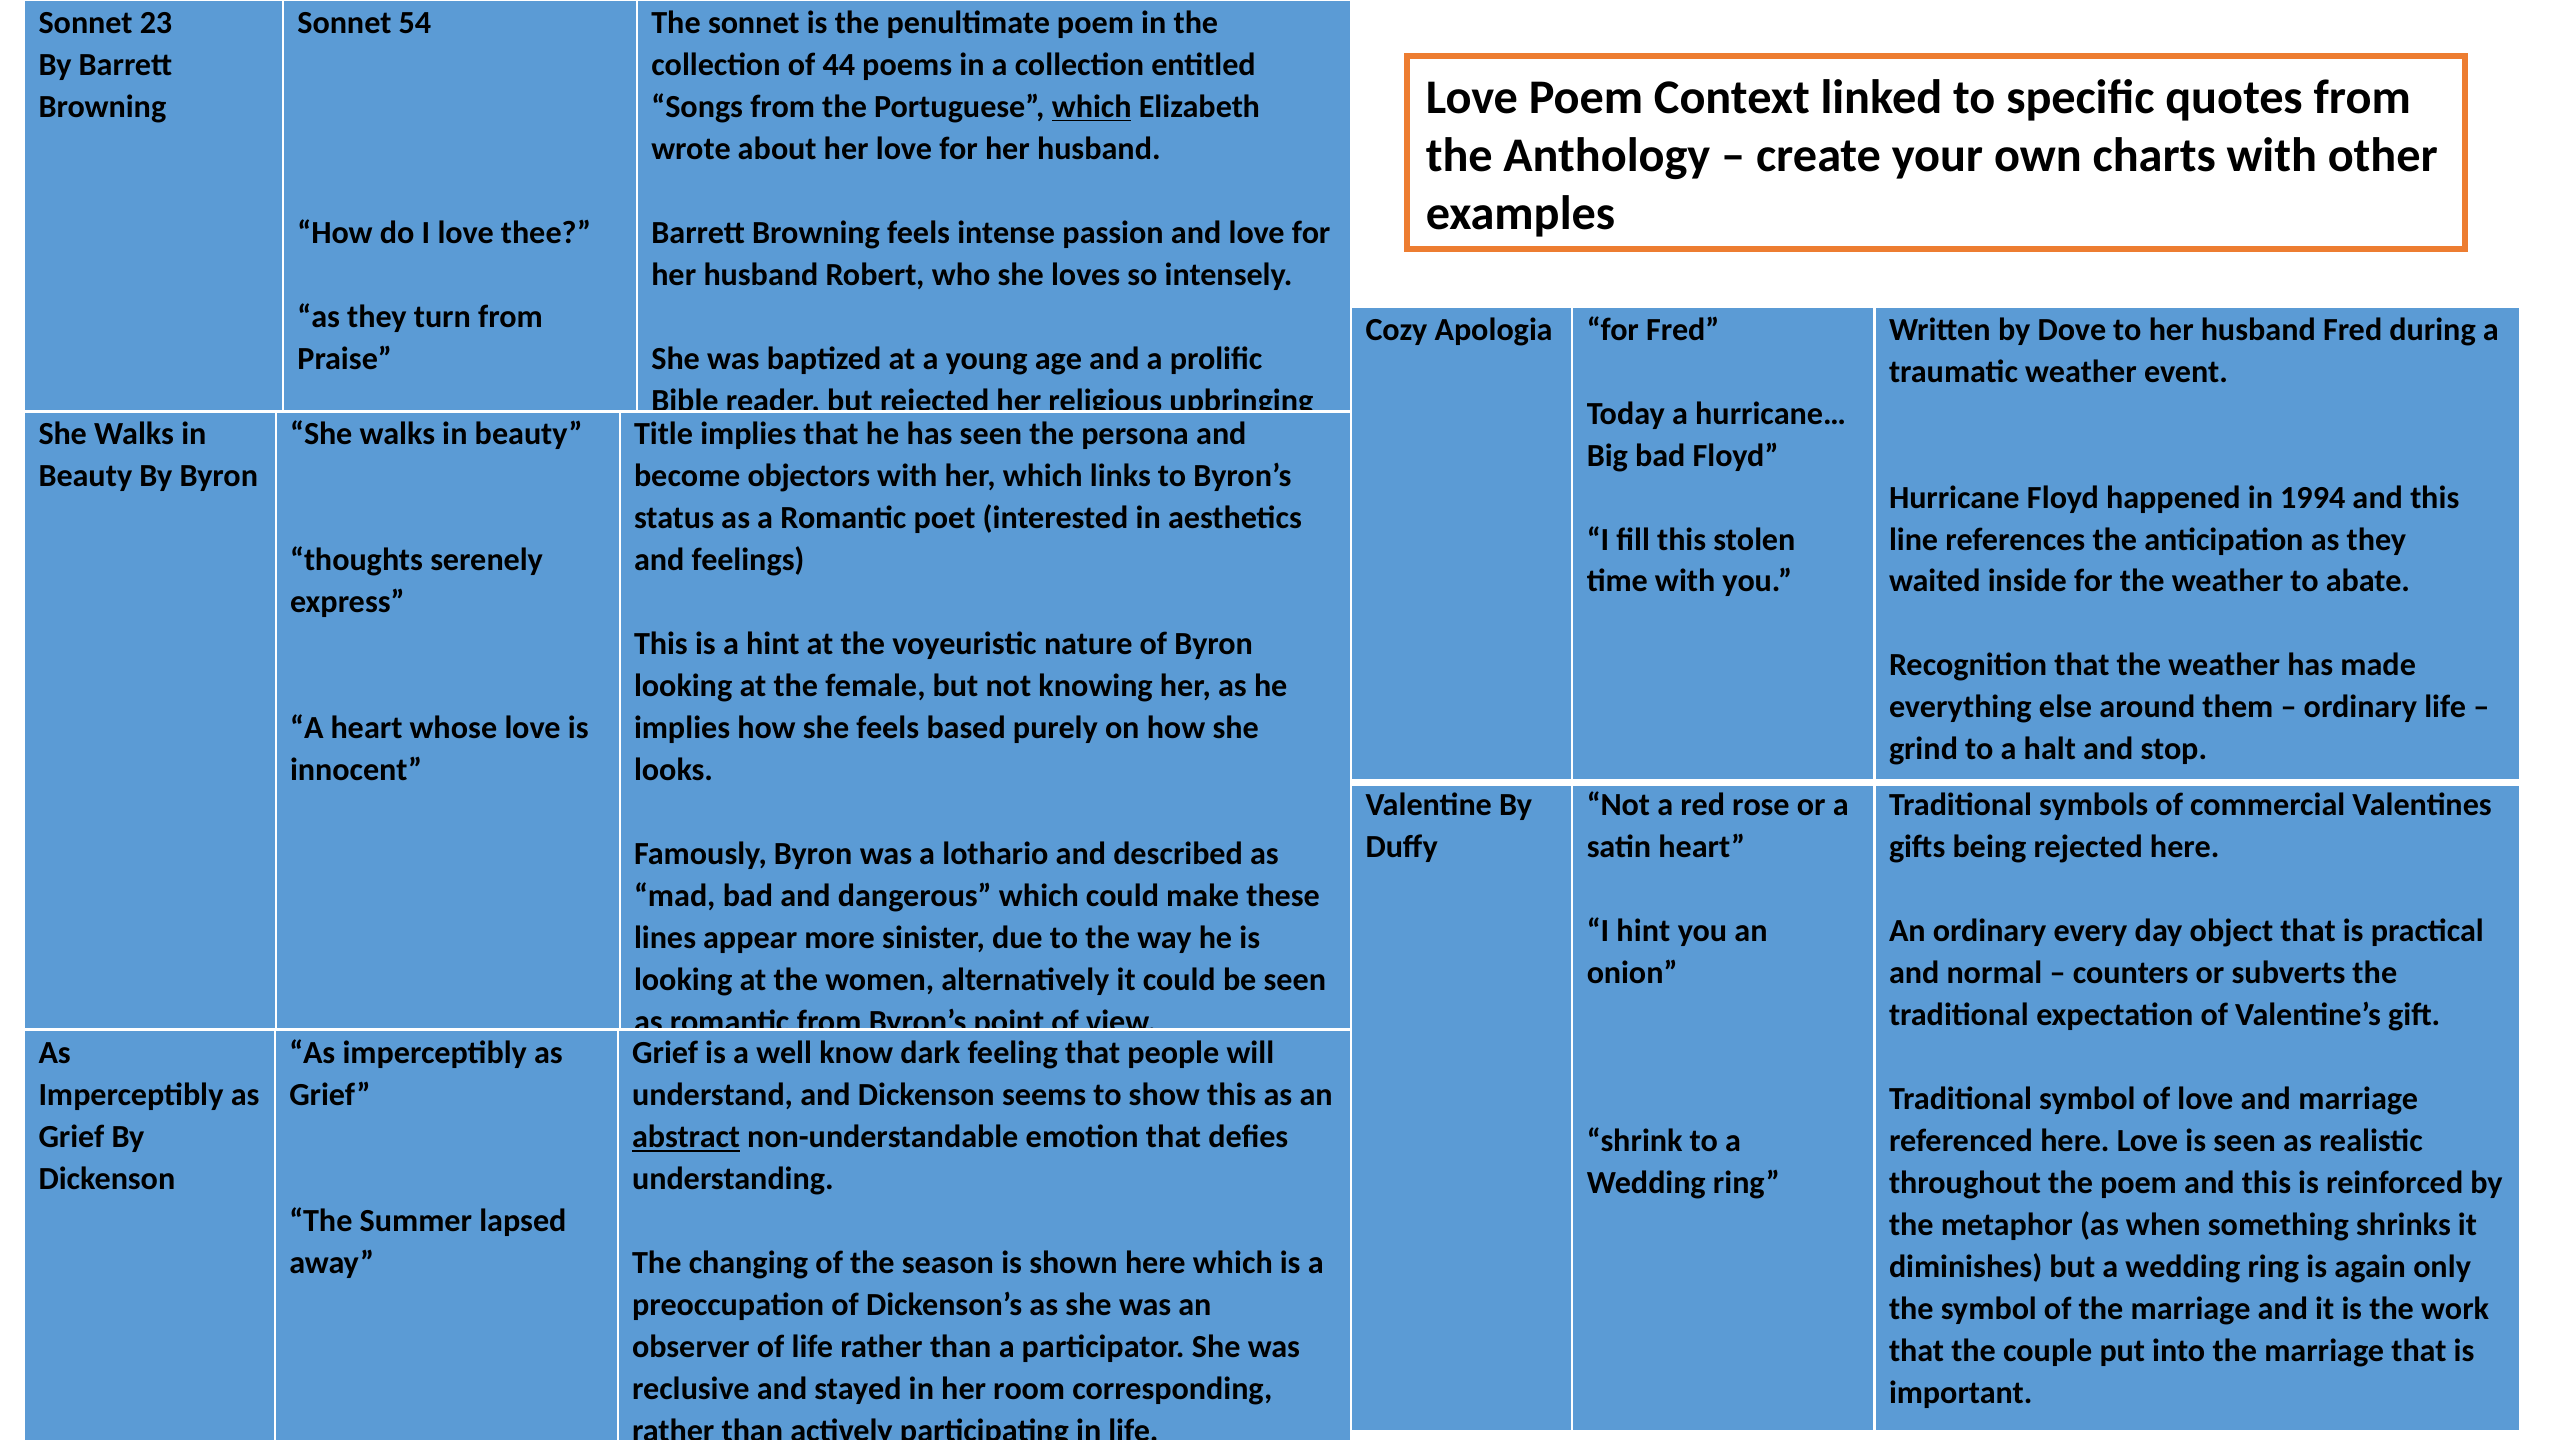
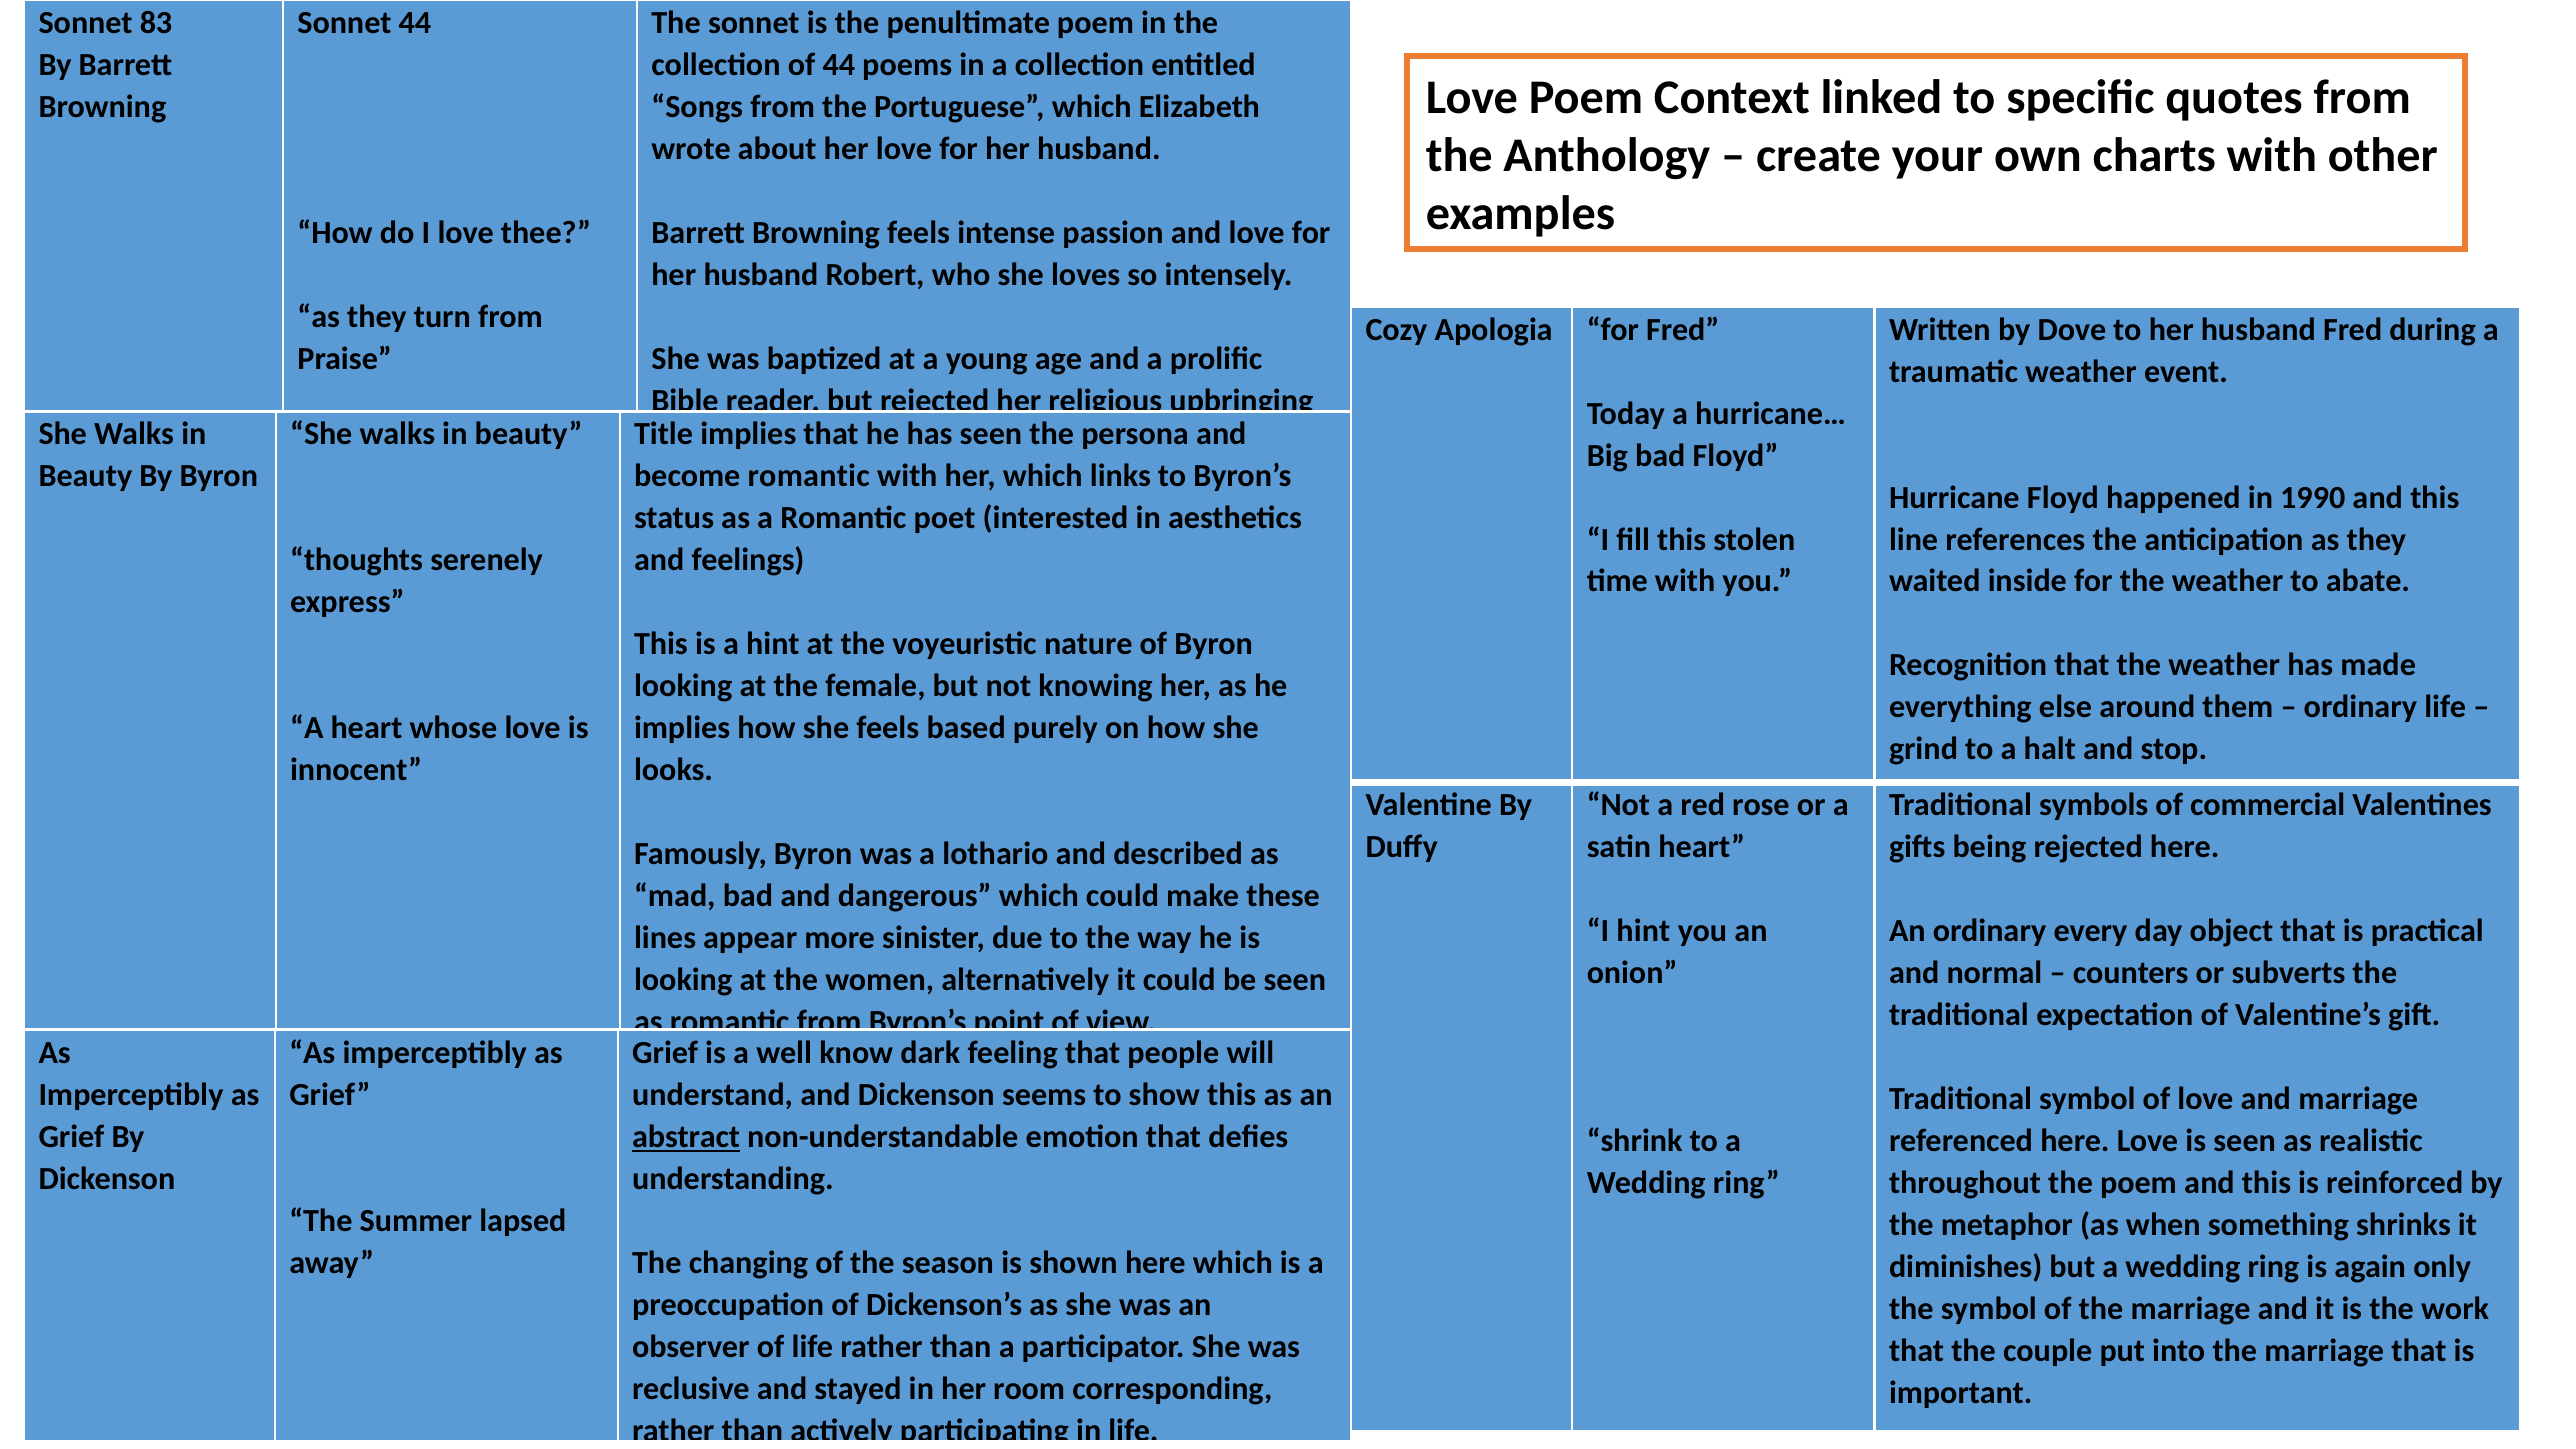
23: 23 -> 83 (156, 23)
Sonnet 54: 54 -> 44 (415, 23)
which underline: present -> none (1092, 107)
become objectors: objectors -> romantic (809, 476)
1994: 1994 -> 1990 (2313, 497)
